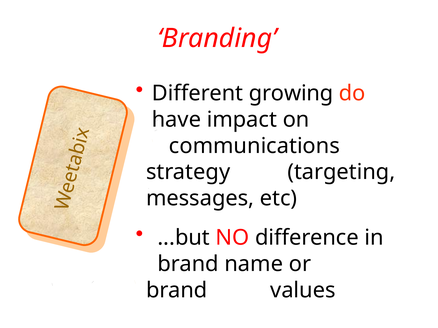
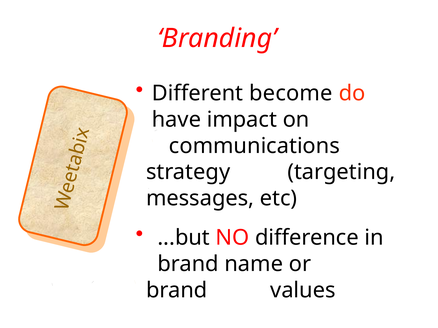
growing: growing -> become (291, 93)
